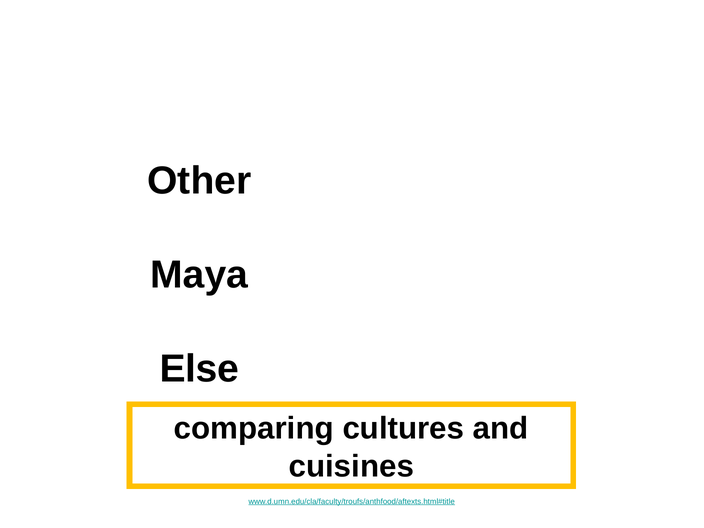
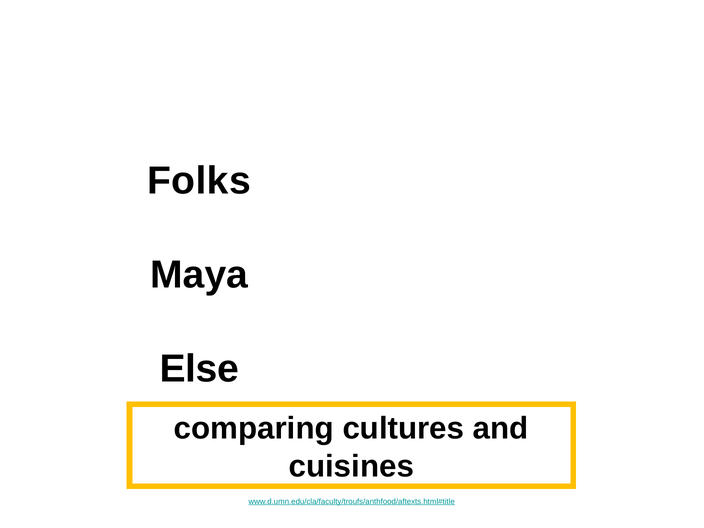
Other: Other -> Folks (199, 181)
